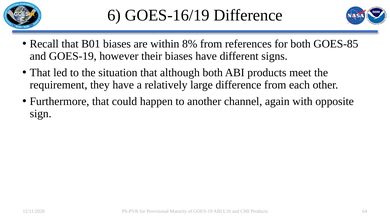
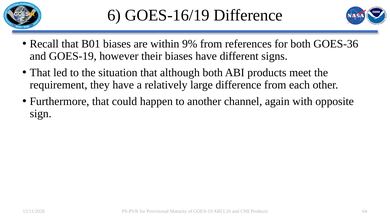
8%: 8% -> 9% (190, 44)
GOES-85: GOES-85 -> GOES-36 (336, 44)
